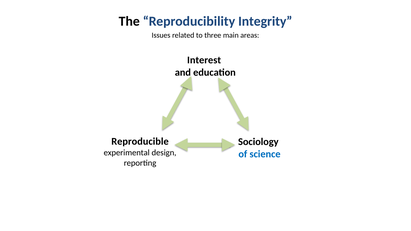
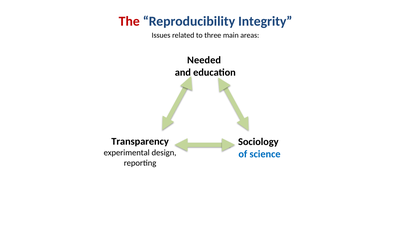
The colour: black -> red (129, 21)
Interest: Interest -> Needed (204, 60)
Reproducible: Reproducible -> Transparency (140, 142)
